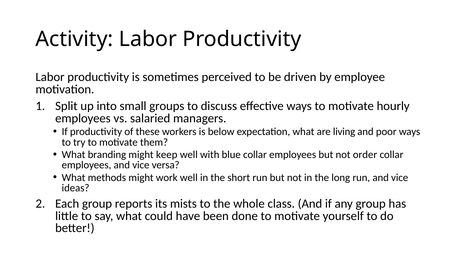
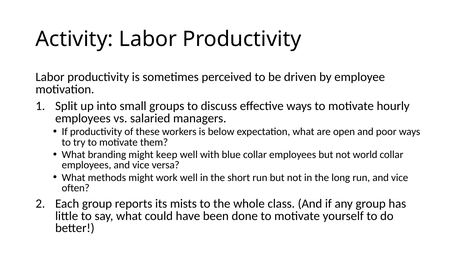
living: living -> open (344, 132)
order: order -> world (365, 155)
ideas: ideas -> often (76, 188)
